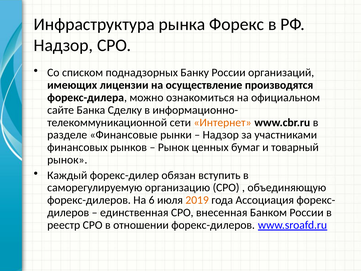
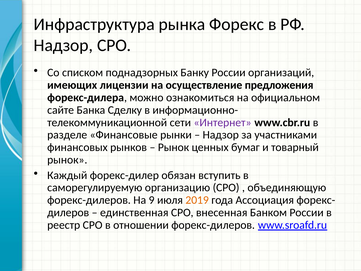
производятся: производятся -> предложения (279, 85)
Интернет colour: orange -> purple (223, 122)
6: 6 -> 9 (152, 200)
